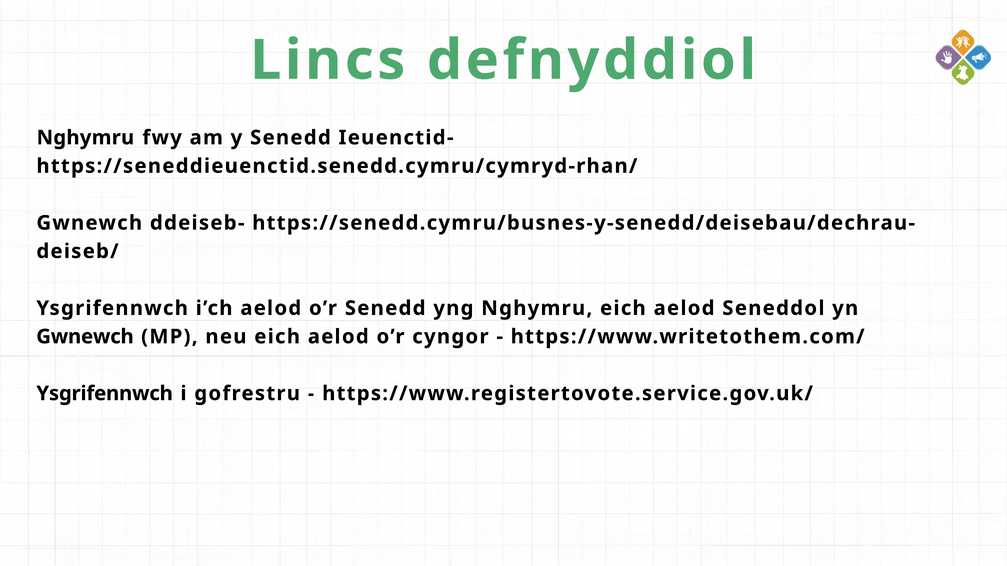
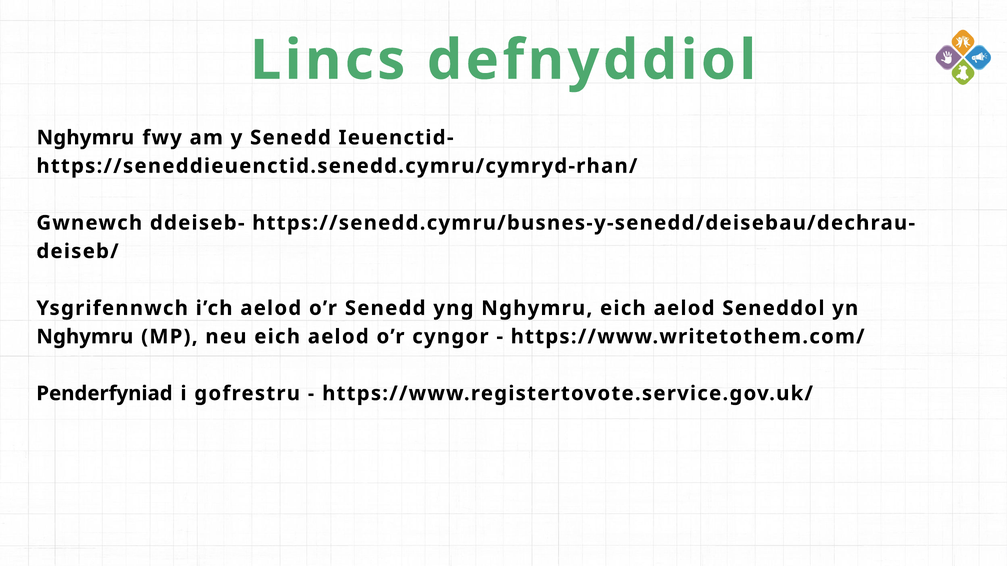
Gwnewch: Gwnewch -> Nghymru (85, 337)
Ysgrifennwch: Ysgrifennwch -> Penderfyniad (105, 394)
